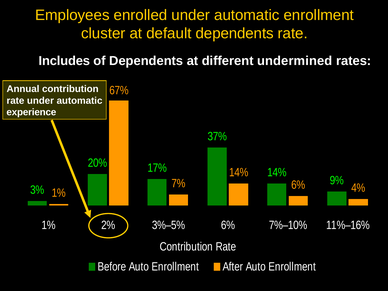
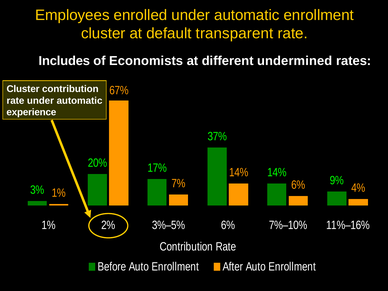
default dependents: dependents -> transparent (235, 33)
of Dependents: Dependents -> Economists (146, 61)
Annual: Annual -> Cluster (23, 89)
